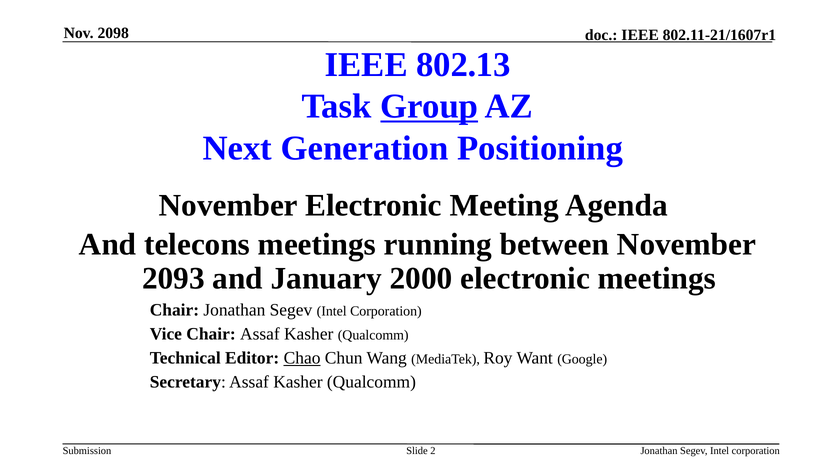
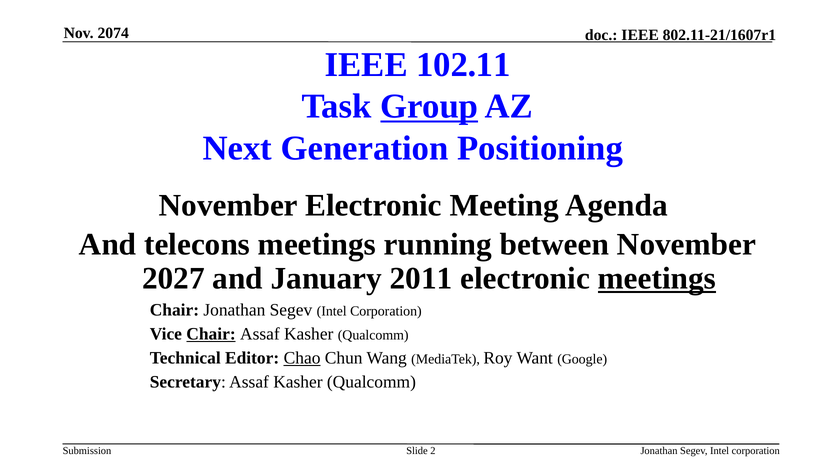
2098: 2098 -> 2074 (113, 33)
802.13: 802.13 -> 102.11 (463, 65)
2093: 2093 -> 2027 (173, 278)
2000: 2000 -> 2011 (421, 278)
meetings underline: none -> present (657, 278)
Chair underline: none -> present (211, 334)
